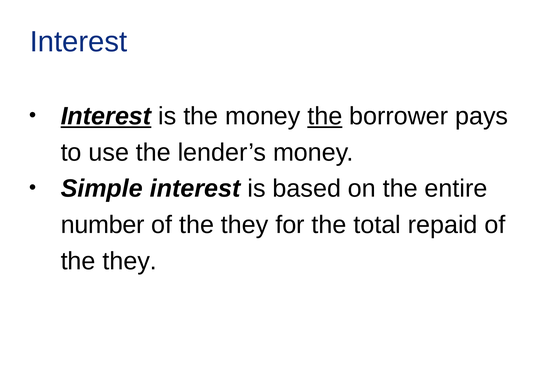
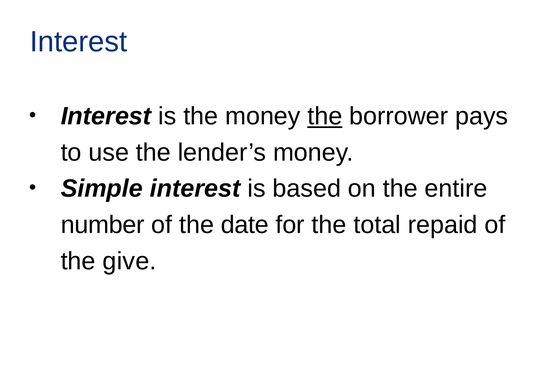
Interest underline: present -> none (106, 116)
they: they -> date (245, 225)
they: they -> give (130, 261)
